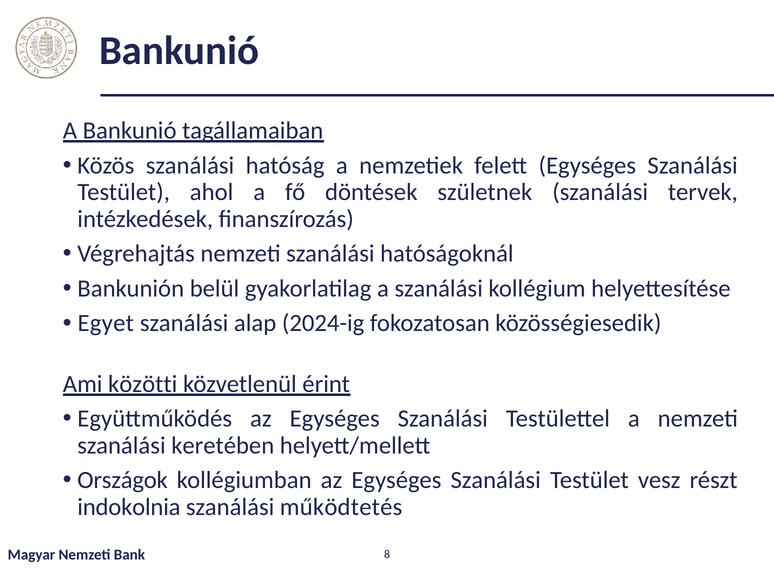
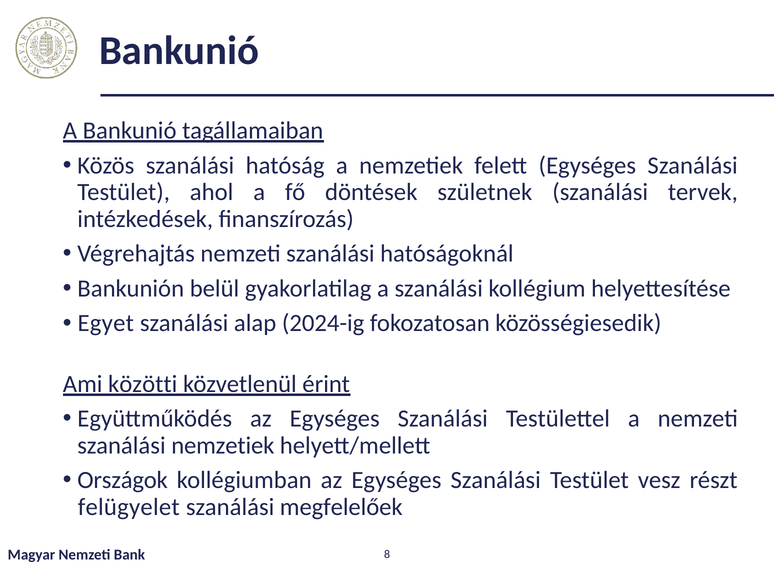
szanálási keretében: keretében -> nemzetiek (223, 445)
indokolnia: indokolnia -> felügyelet (129, 507)
működtetés: működtetés -> megfelelőek (341, 507)
